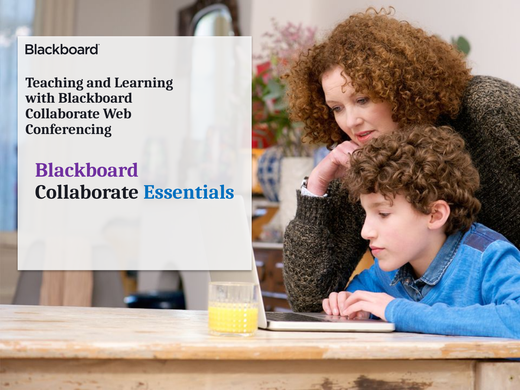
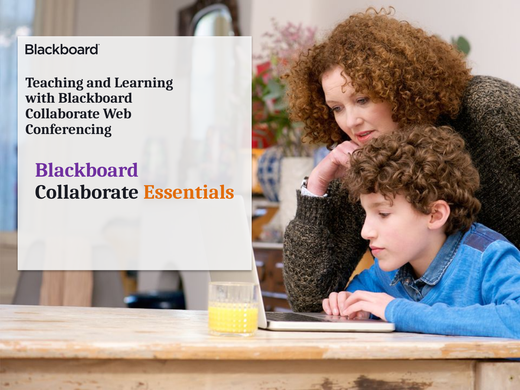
Essentials colour: blue -> orange (189, 192)
